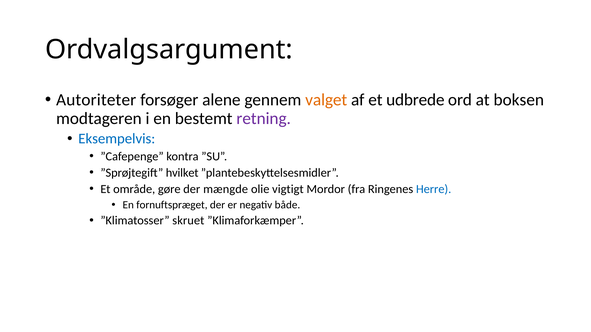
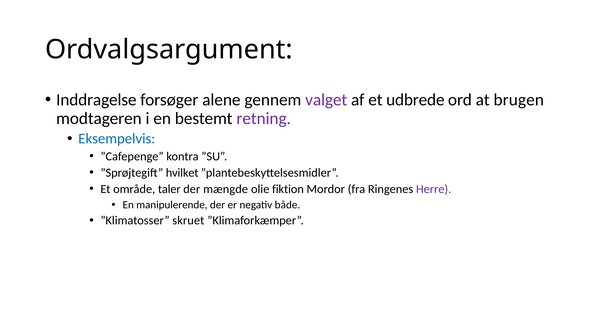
Autoriteter: Autoriteter -> Inddragelse (96, 100)
valget colour: orange -> purple (326, 100)
boksen: boksen -> brugen (519, 100)
gøre: gøre -> taler (169, 189)
vigtigt: vigtigt -> fiktion (288, 189)
Herre colour: blue -> purple (434, 189)
fornuftspræget: fornuftspræget -> manipulerende (172, 205)
